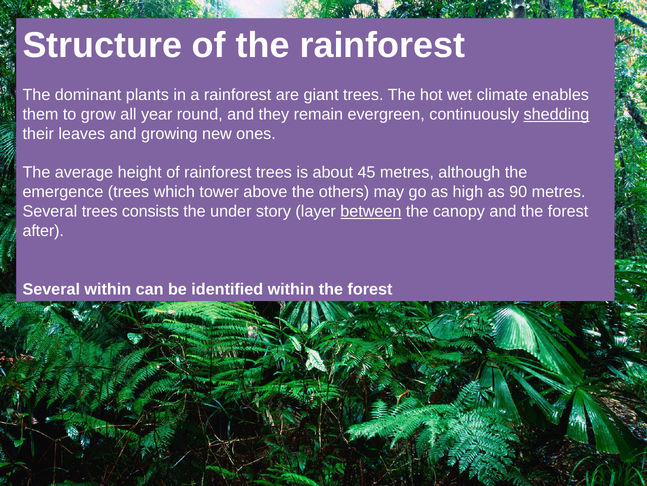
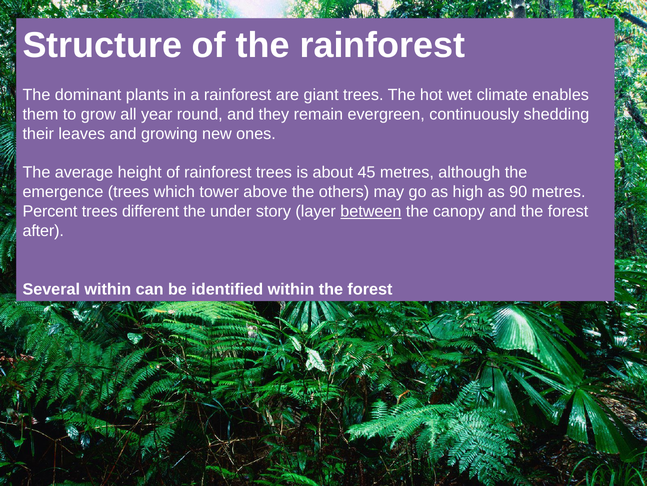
shedding underline: present -> none (556, 114)
Several: Several -> Percent (50, 211)
consists: consists -> different (151, 211)
